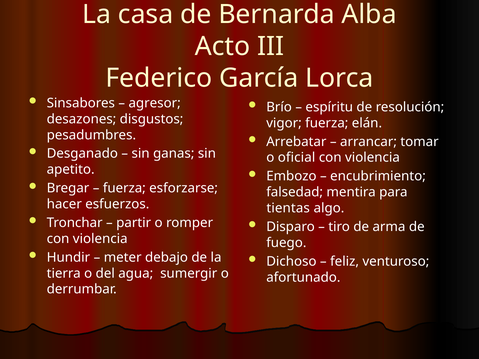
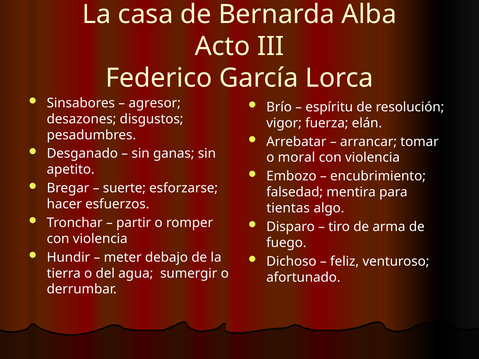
oficial: oficial -> moral (297, 158)
fuerza: fuerza -> suerte (124, 188)
